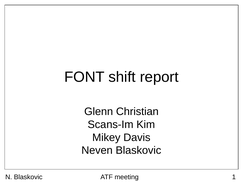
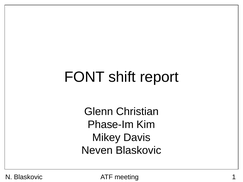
Scans-Im: Scans-Im -> Phase-Im (111, 125)
